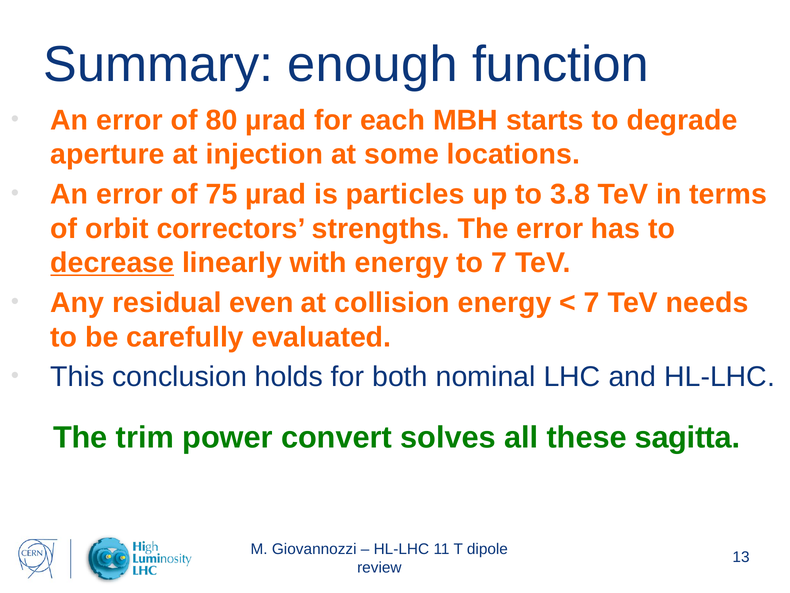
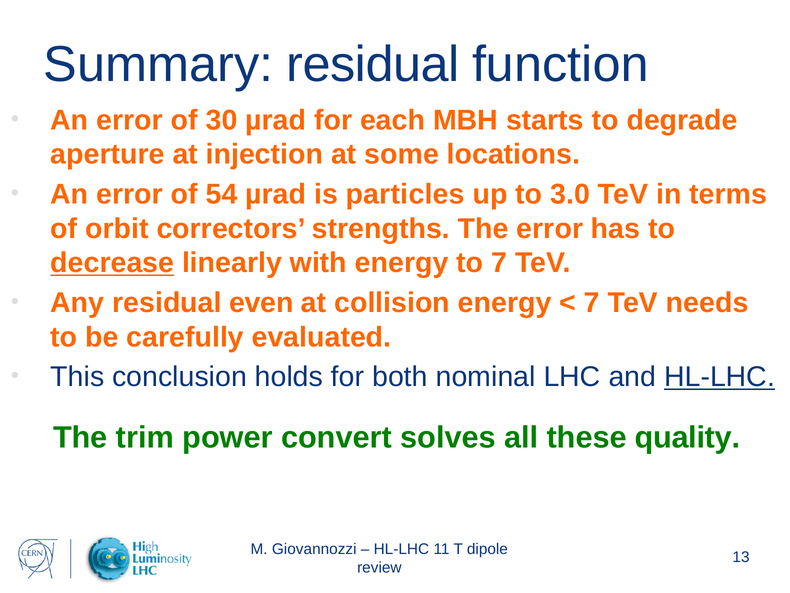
Summary enough: enough -> residual (373, 64)
80: 80 -> 30 (222, 120)
75: 75 -> 54 (222, 194)
3.8: 3.8 -> 3.0 (570, 194)
HL-LHC underline: none -> present (720, 377)
sagitta: sagitta -> quality (687, 437)
